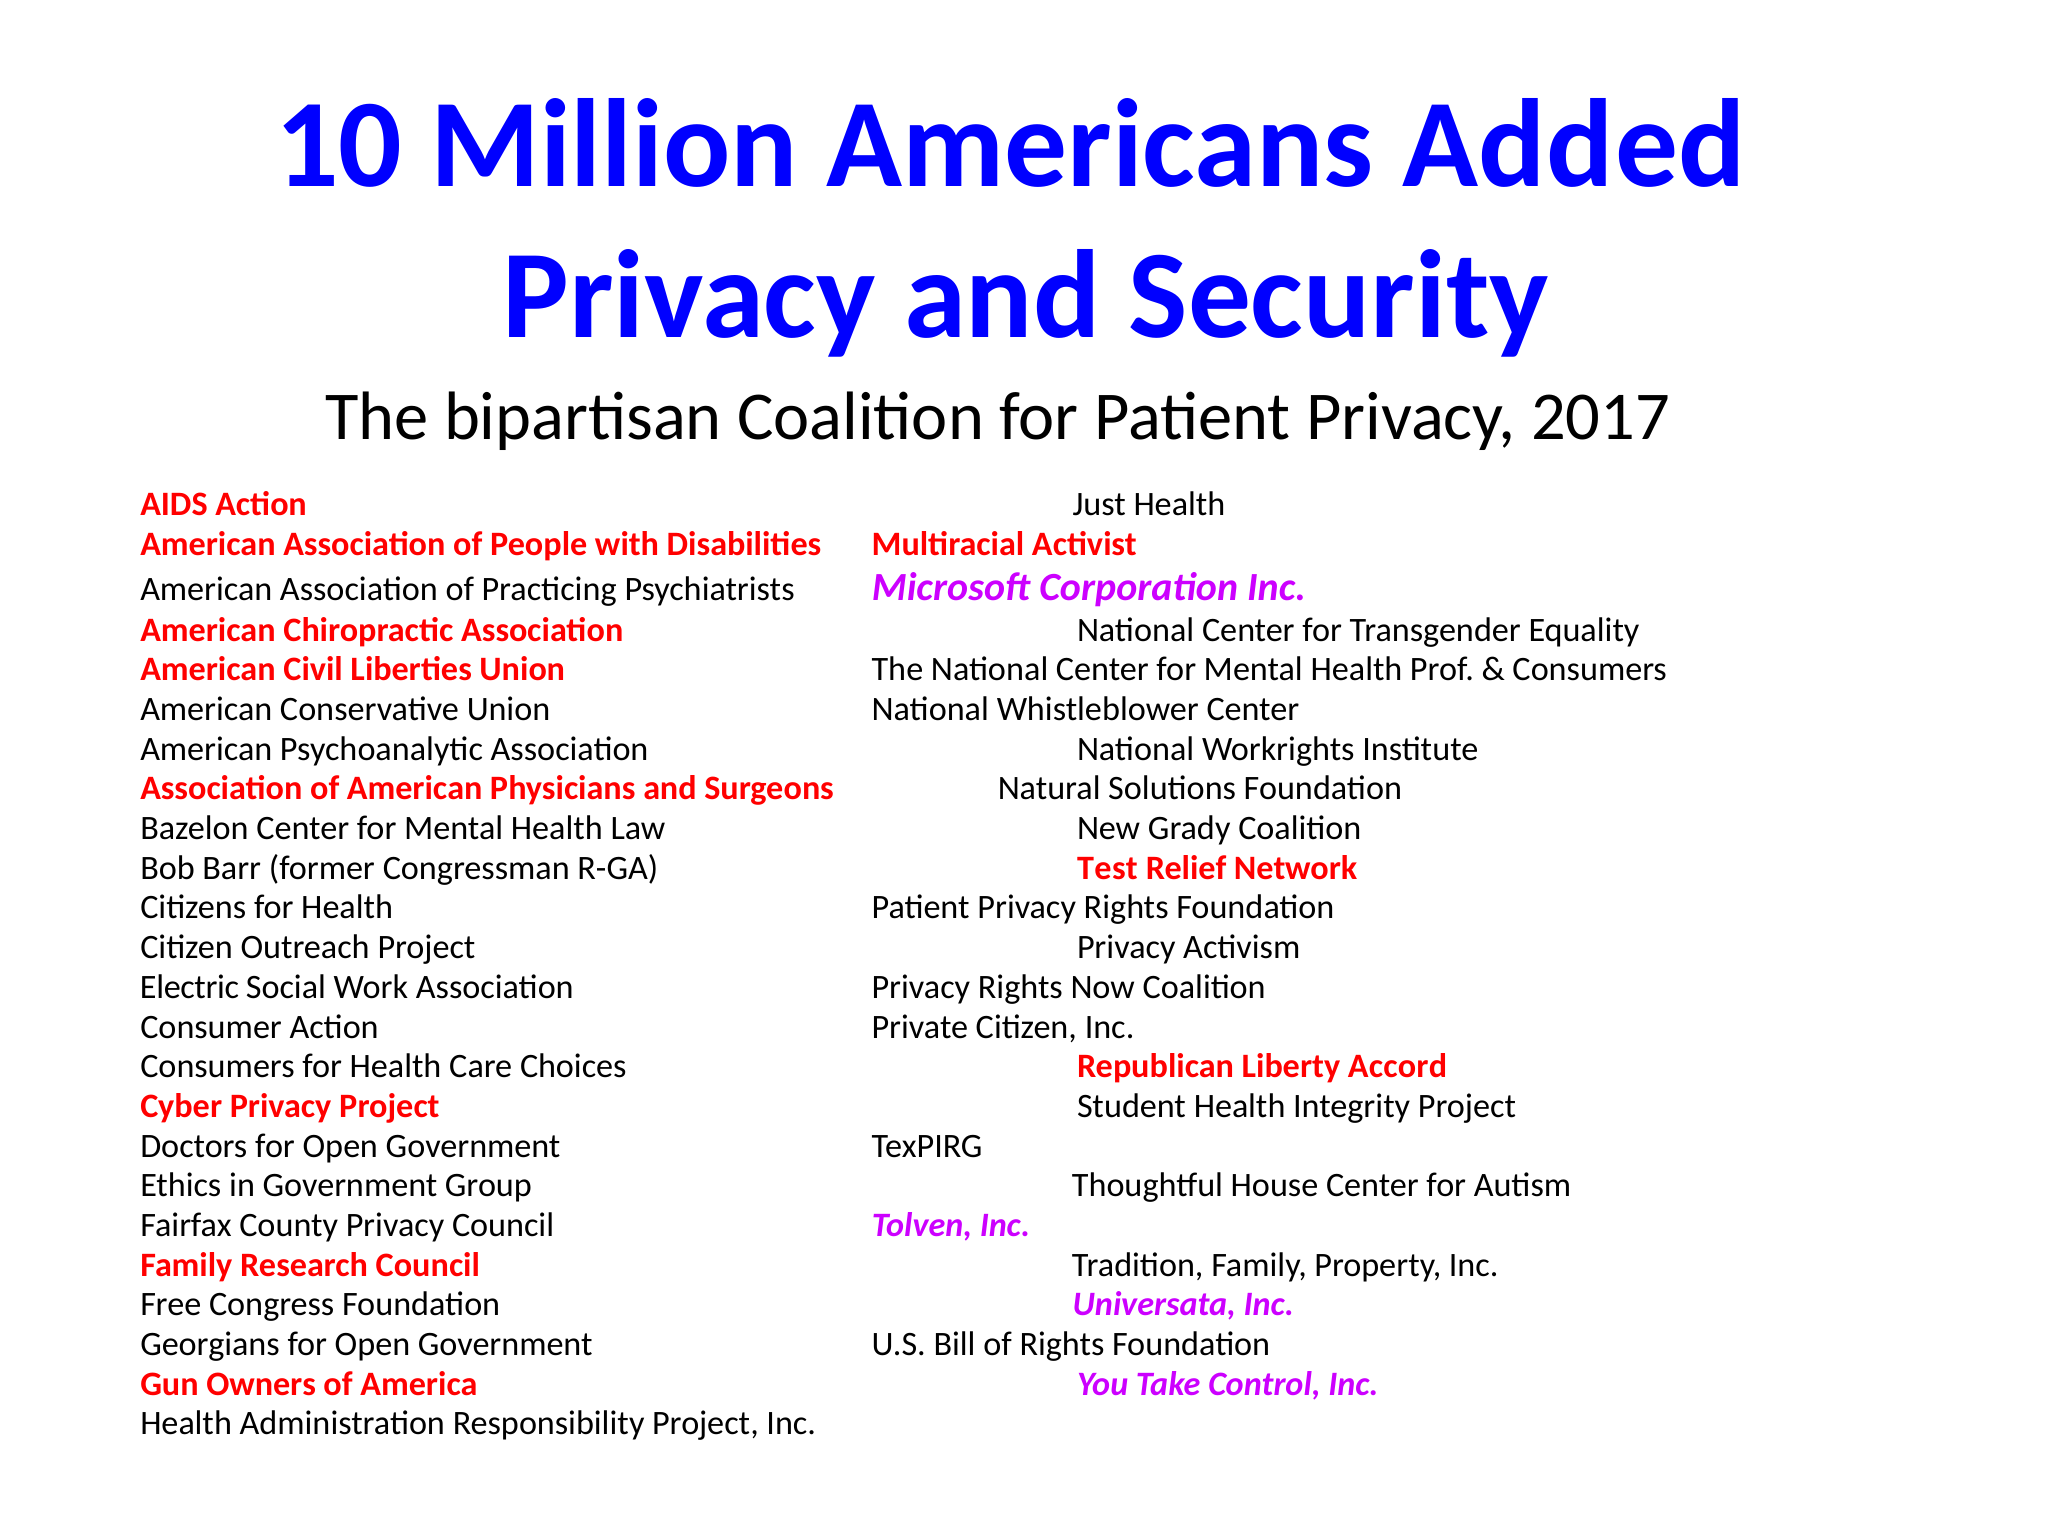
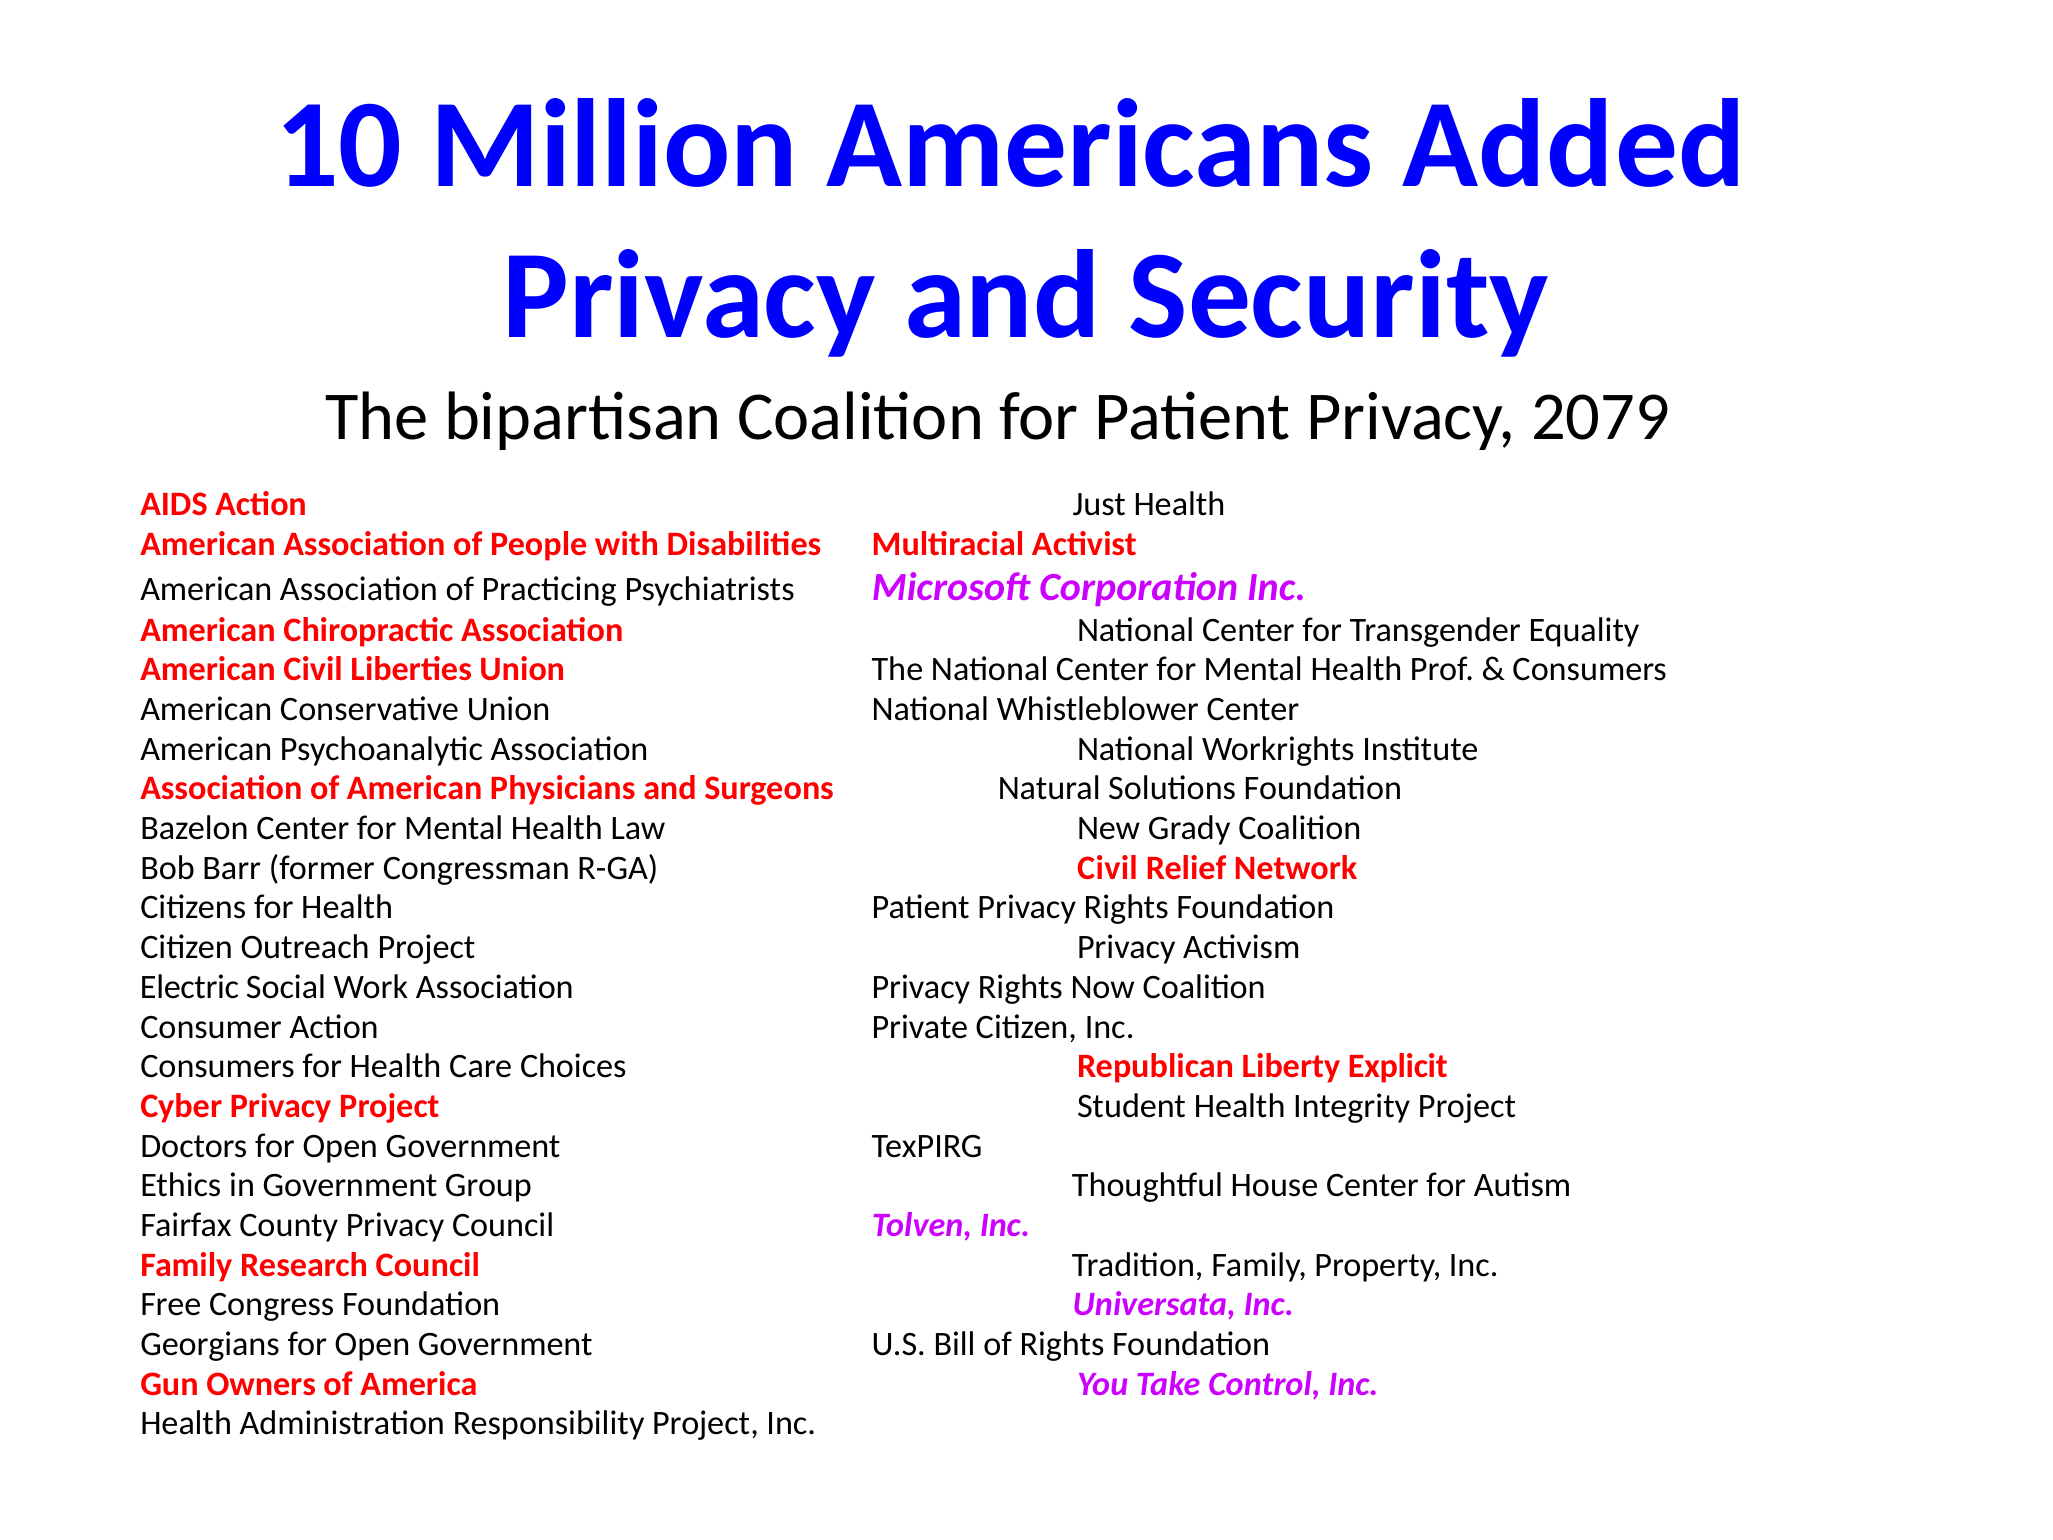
2017: 2017 -> 2079 (1601, 417)
R-GA Test: Test -> Civil (1108, 868)
Accord: Accord -> Explicit (1398, 1066)
